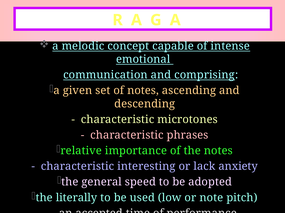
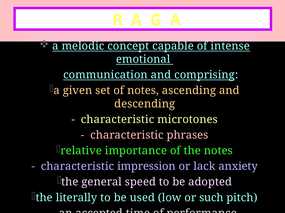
interesting: interesting -> impression (146, 167)
note: note -> such (211, 198)
